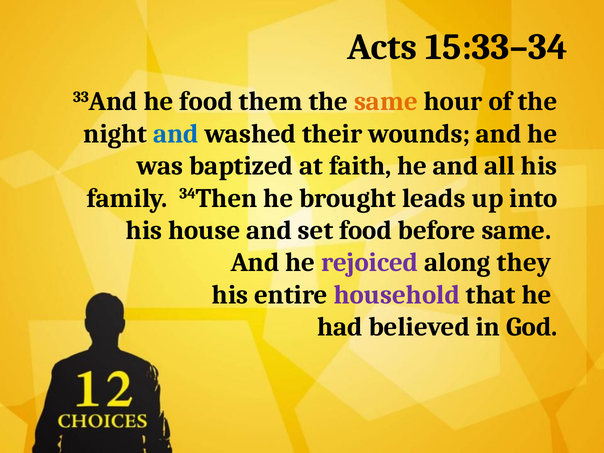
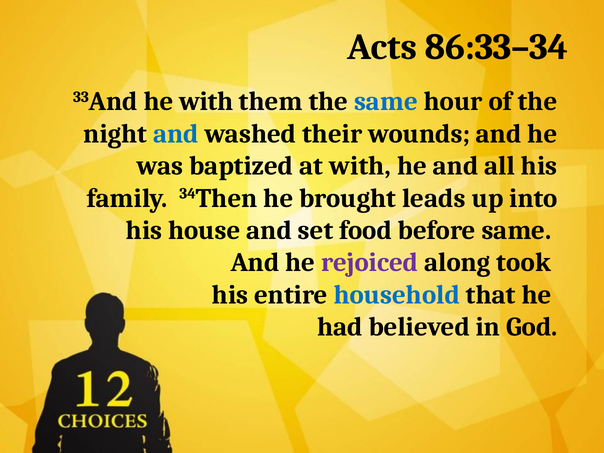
15:33–34: 15:33–34 -> 86:33–34 (497, 47)
he food: food -> with (206, 102)
same colour: orange -> blue (386, 102)
at faith: faith -> with (360, 166)
they: they -> took (524, 263)
household colour: purple -> blue (397, 295)
